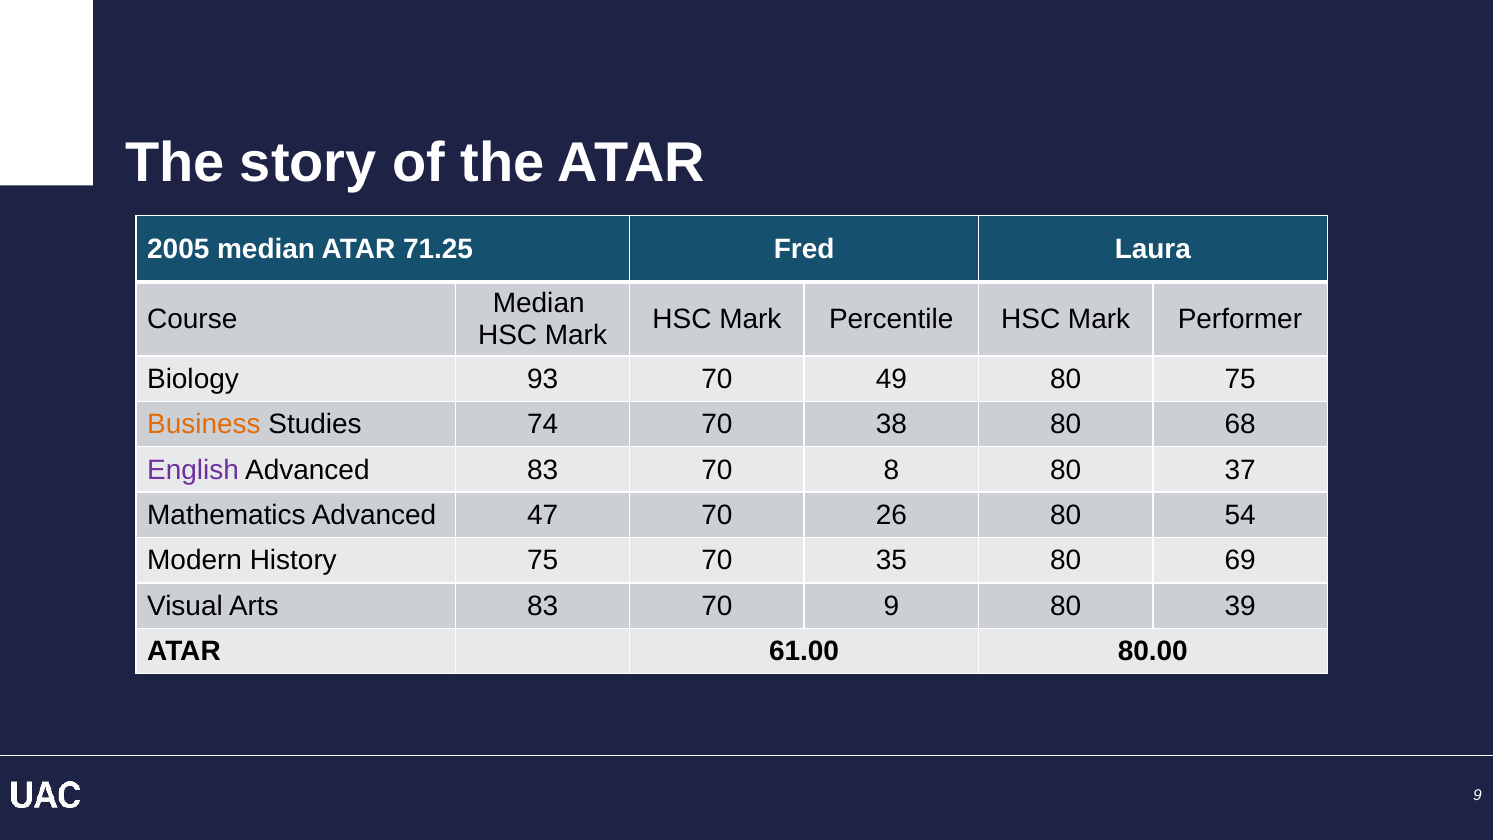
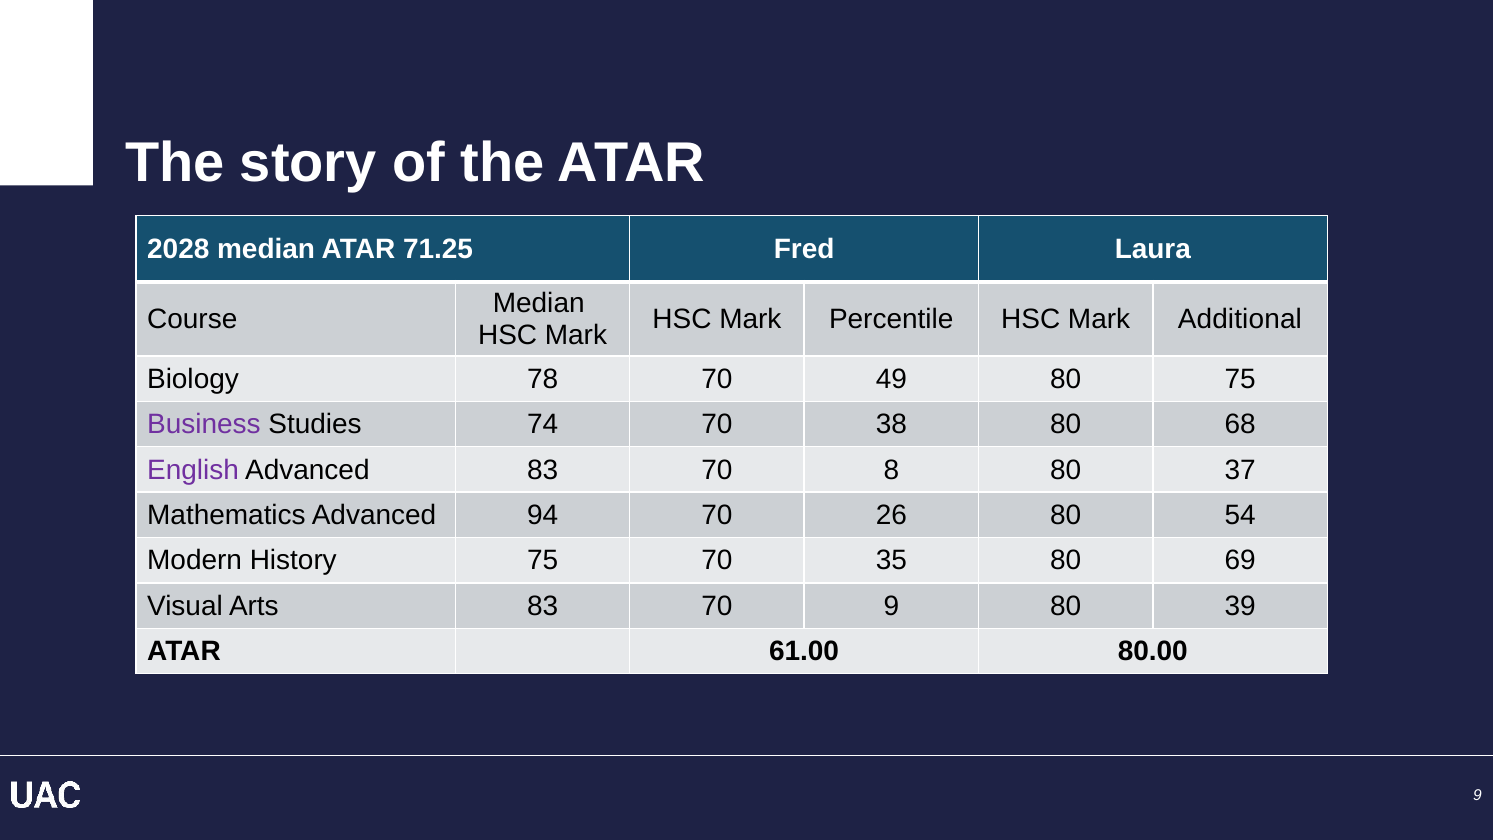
2005: 2005 -> 2028 (178, 249)
Performer: Performer -> Additional (1240, 319)
93: 93 -> 78 (543, 379)
Business colour: orange -> purple (204, 424)
47: 47 -> 94 (543, 515)
